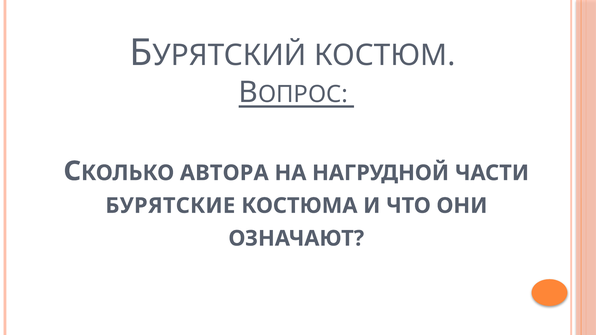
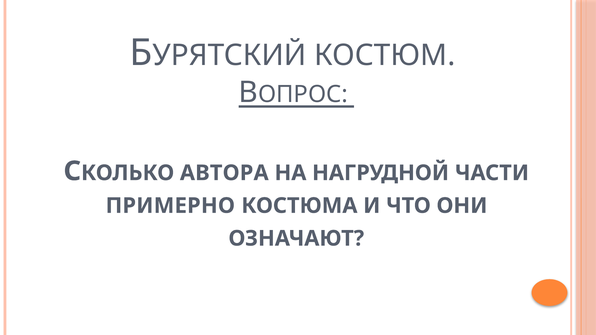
БУРЯТСКИЕ: БУРЯТСКИЕ -> ПРИМЕРНО (170, 206)
